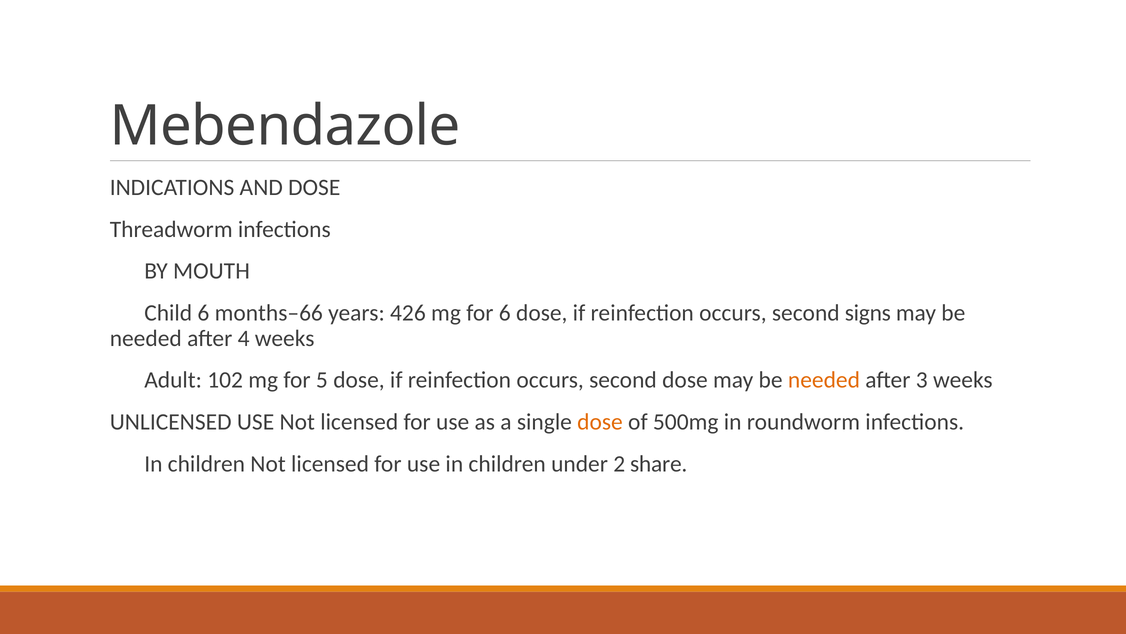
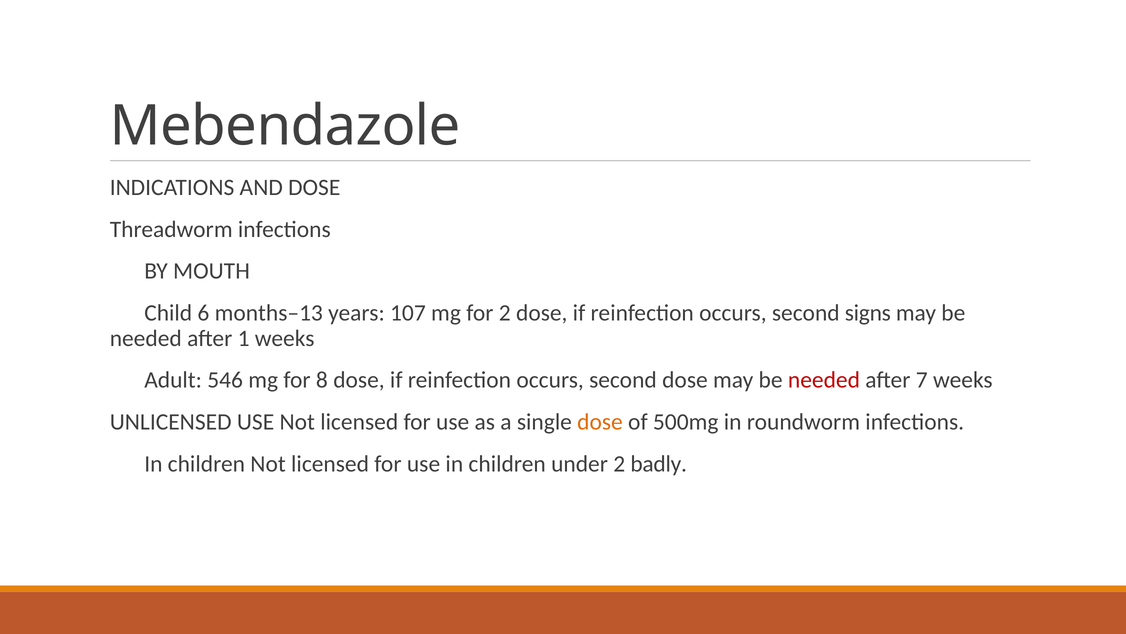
months–66: months–66 -> months–13 (269, 313)
426: 426 -> 107 (408, 313)
for 6: 6 -> 2 (505, 313)
4: 4 -> 1 (244, 338)
102: 102 -> 546 (225, 380)
5: 5 -> 8 (322, 380)
needed colour: orange -> red (824, 380)
3: 3 -> 7 (922, 380)
share: share -> badly (659, 463)
